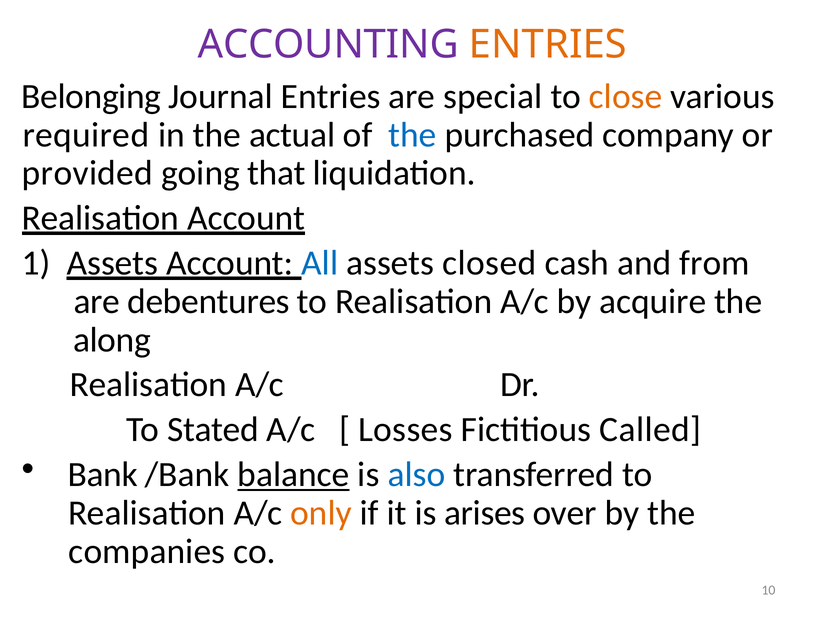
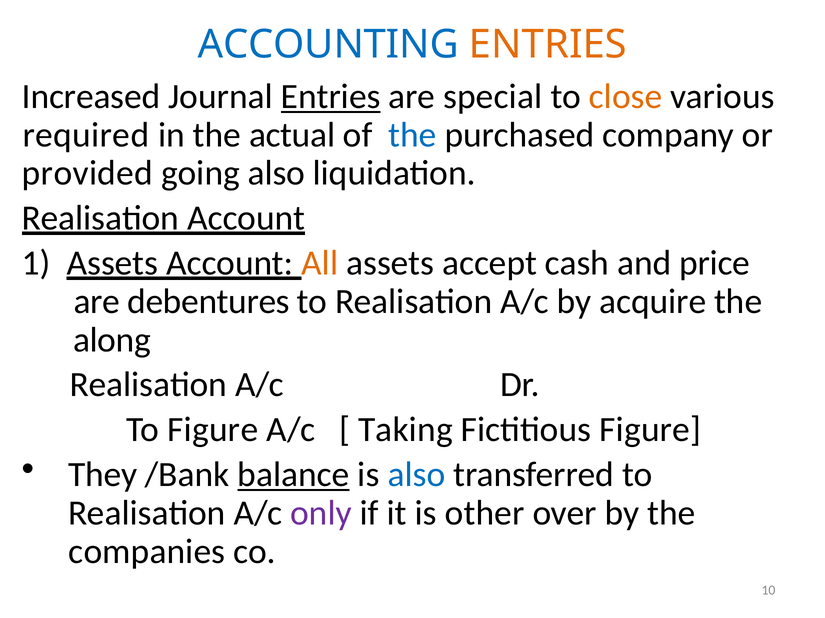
ACCOUNTING colour: purple -> blue (328, 45)
Belonging: Belonging -> Increased (91, 97)
Entries underline: none -> present (331, 97)
going that: that -> also (276, 173)
All colour: blue -> orange (320, 263)
closed: closed -> accept (490, 263)
from: from -> price (715, 263)
To Stated: Stated -> Figure (213, 430)
Losses: Losses -> Taking (405, 430)
Fictitious Called: Called -> Figure (650, 430)
Bank: Bank -> They (103, 475)
only colour: orange -> purple (321, 514)
arises: arises -> other (485, 514)
